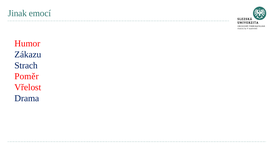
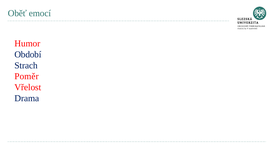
Jinak: Jinak -> Oběť (17, 13)
Zákazu: Zákazu -> Období (28, 54)
